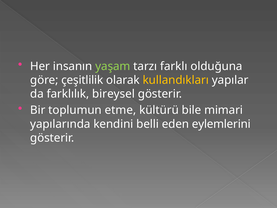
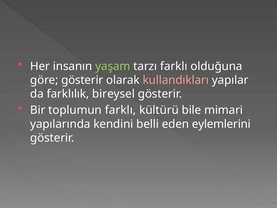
göre çeşitlilik: çeşitlilik -> gösterir (82, 80)
kullandıkları colour: yellow -> pink (176, 80)
toplumun etme: etme -> farklı (120, 110)
